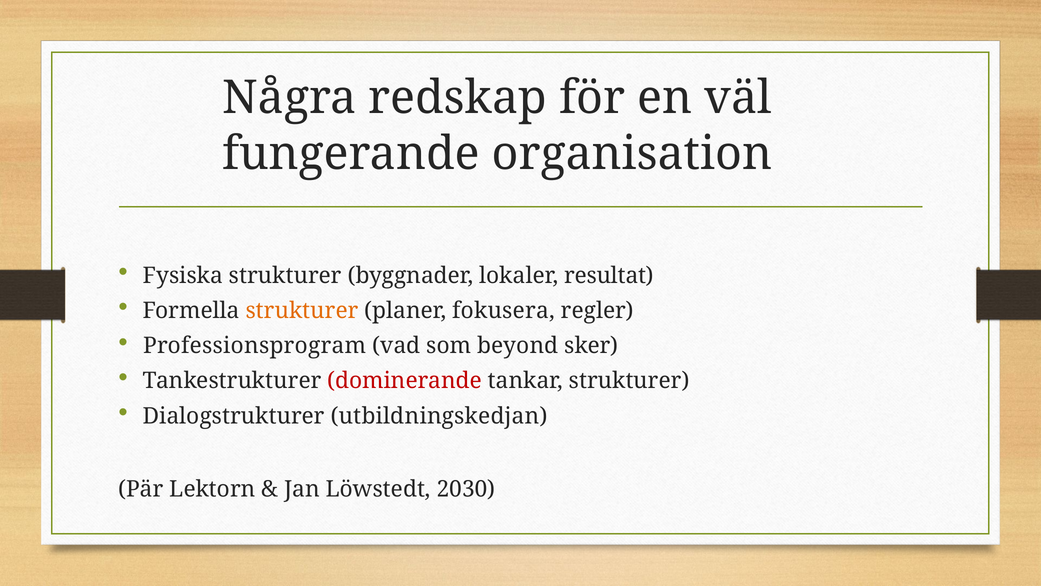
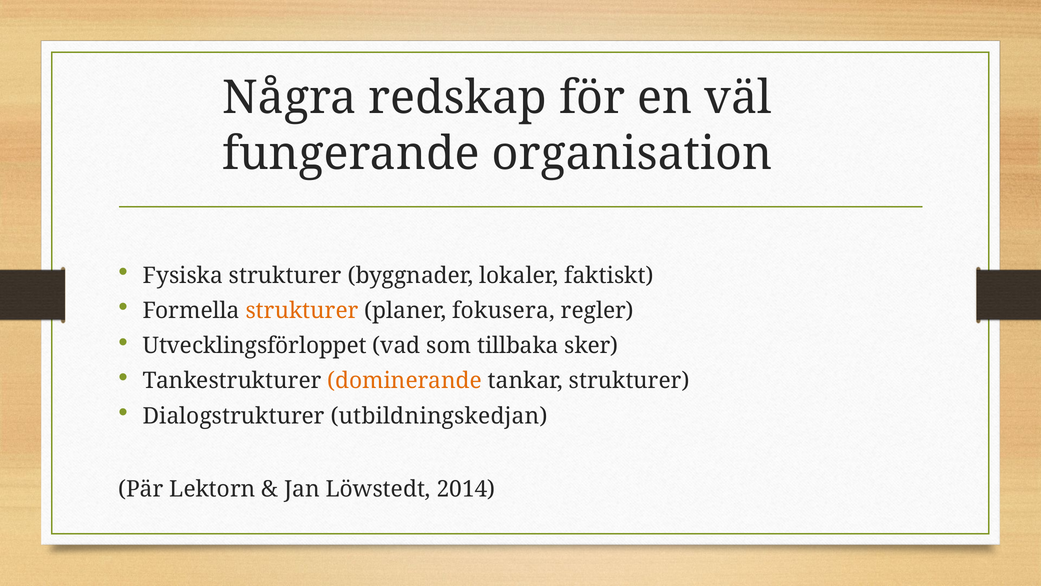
resultat: resultat -> faktiskt (609, 275)
Professionsprogram: Professionsprogram -> Utvecklingsförloppet (255, 346)
beyond: beyond -> tillbaka (518, 346)
dominerande colour: red -> orange (405, 381)
2030: 2030 -> 2014 (466, 489)
